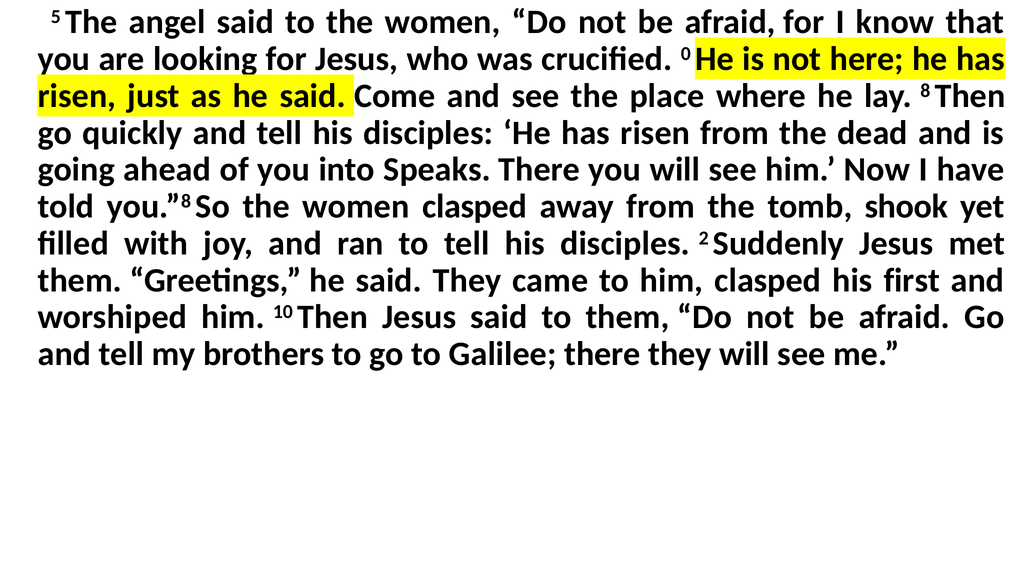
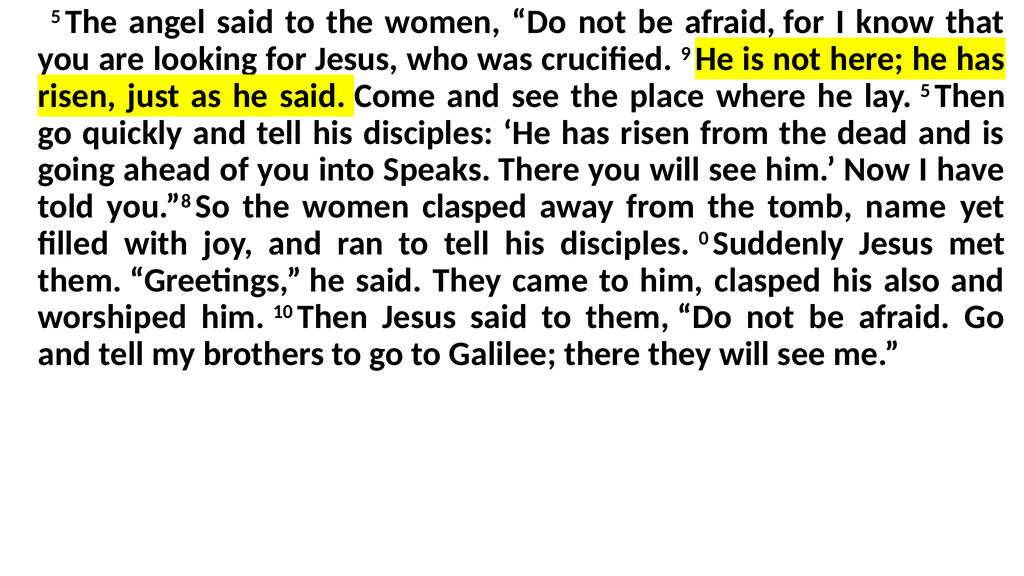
0: 0 -> 9 (686, 54)
lay 8: 8 -> 5 (925, 91)
shook: shook -> name (906, 207)
2: 2 -> 0 (704, 238)
first: first -> also (912, 280)
